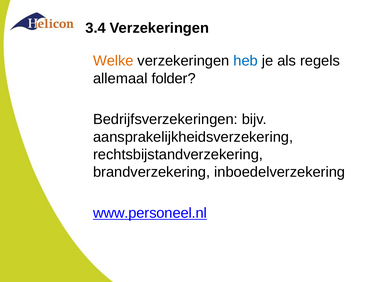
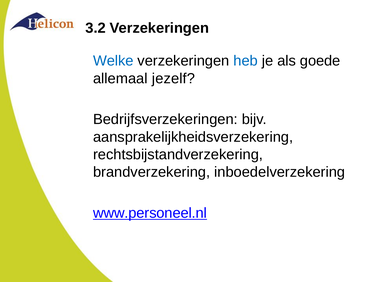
3.4: 3.4 -> 3.2 (96, 28)
Welke colour: orange -> blue (113, 61)
regels: regels -> goede (320, 61)
folder: folder -> jezelf (173, 79)
